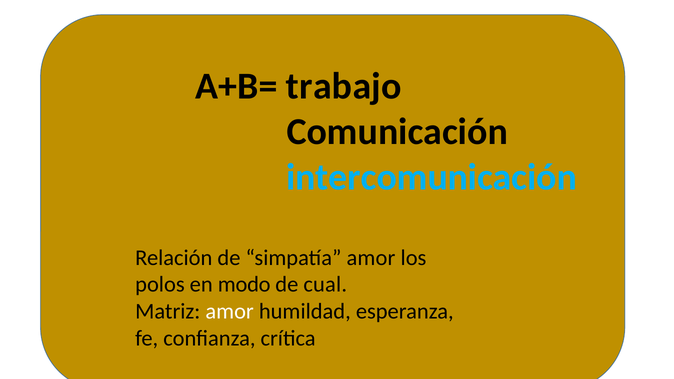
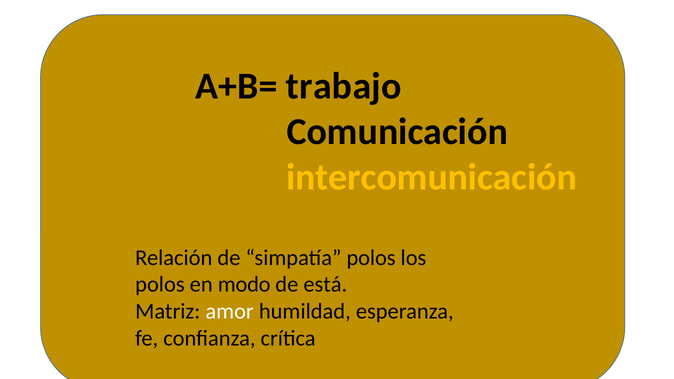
intercomunicación colour: light blue -> yellow (432, 177)
simpatía amor: amor -> polos (371, 258)
cual: cual -> está (325, 285)
